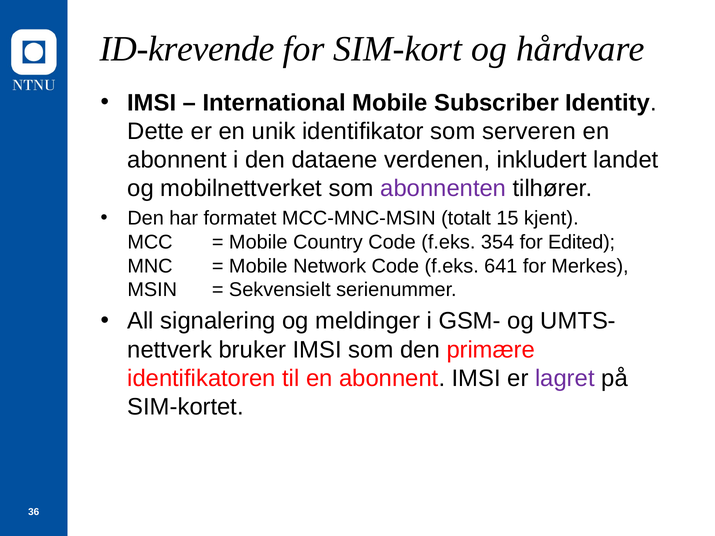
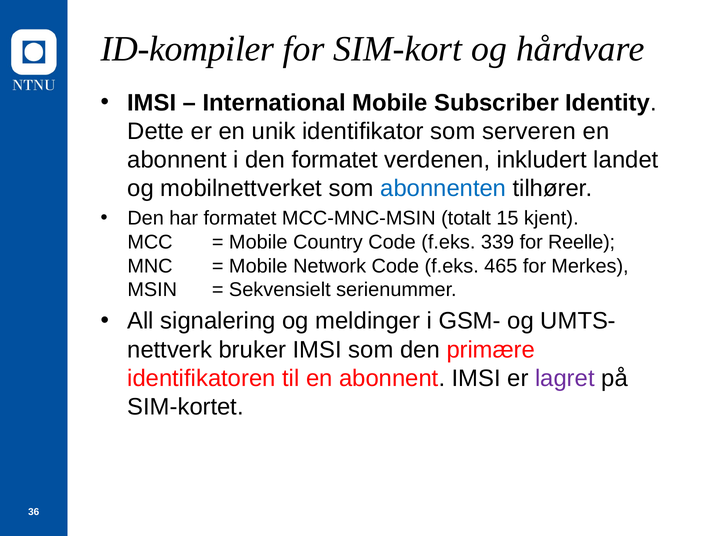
ID-krevende: ID-krevende -> ID-kompiler (187, 49)
den dataene: dataene -> formatet (335, 160)
abonnenten colour: purple -> blue (443, 189)
354: 354 -> 339 (498, 242)
Edited: Edited -> Reelle (582, 242)
641: 641 -> 465 (501, 266)
